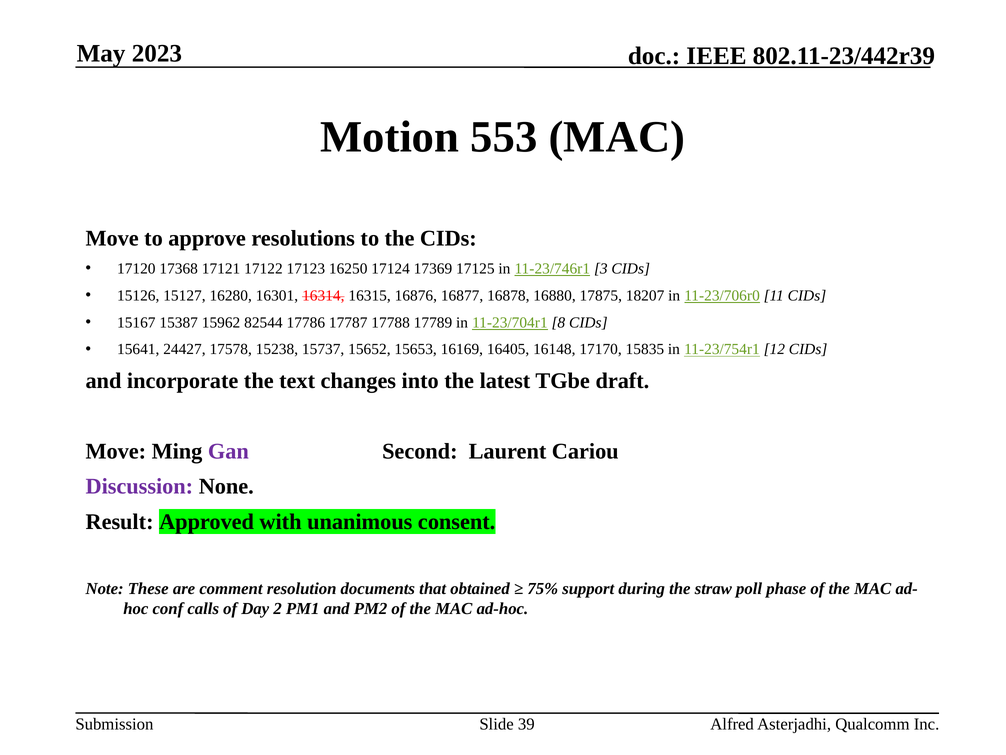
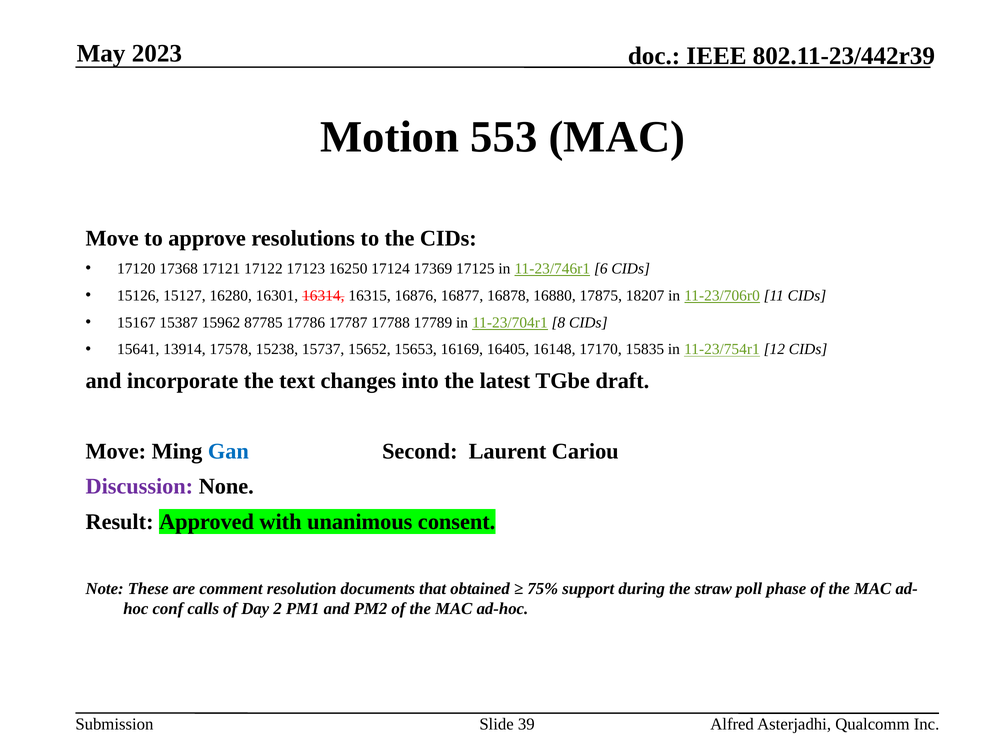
3: 3 -> 6 (601, 269)
82544: 82544 -> 87785 (263, 322)
24427: 24427 -> 13914 (184, 349)
Gan colour: purple -> blue (228, 451)
